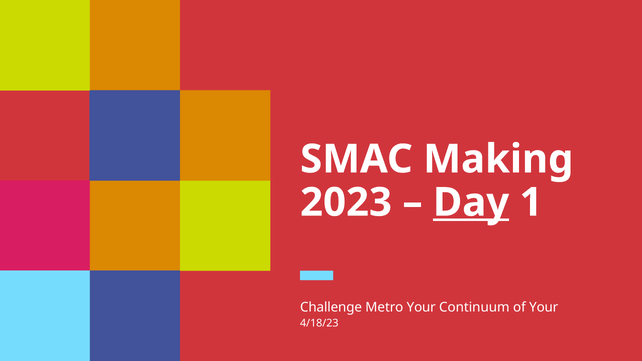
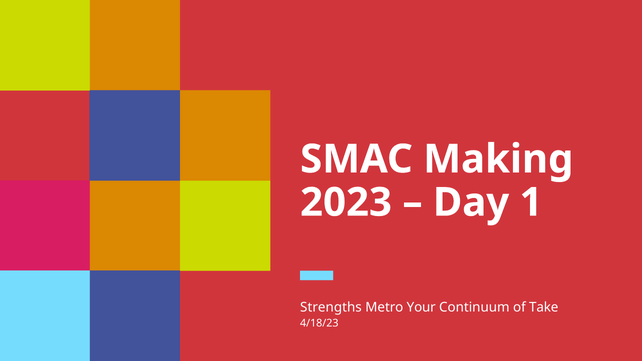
Day underline: present -> none (471, 203)
Challenge: Challenge -> Strengths (331, 307)
of Your: Your -> Take (544, 307)
